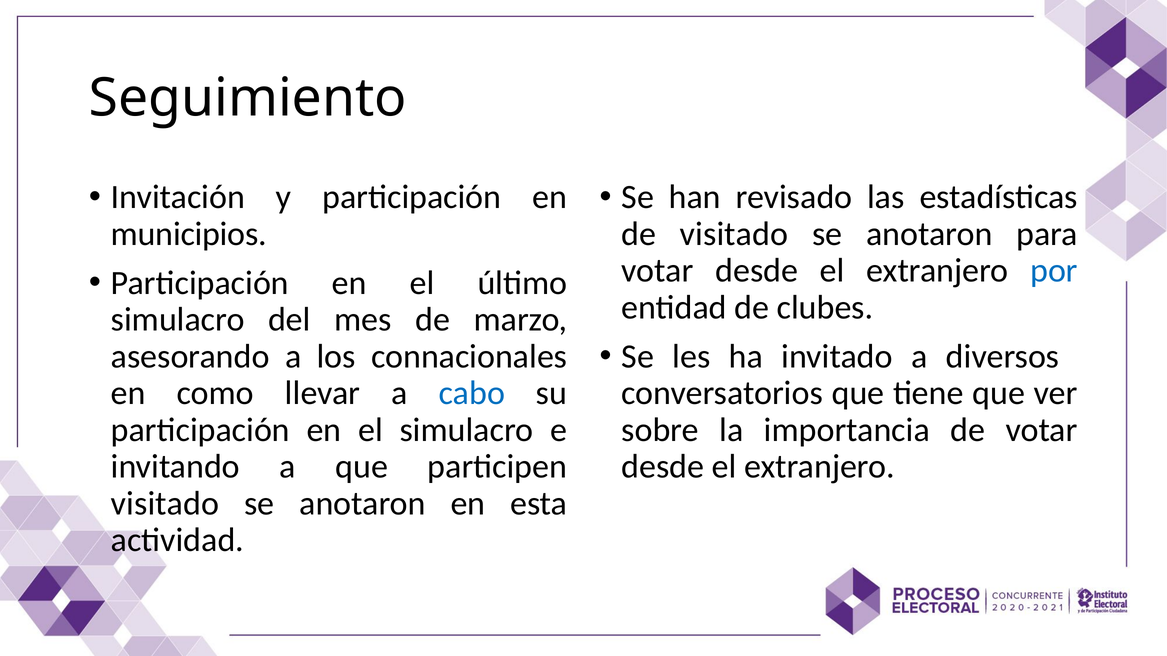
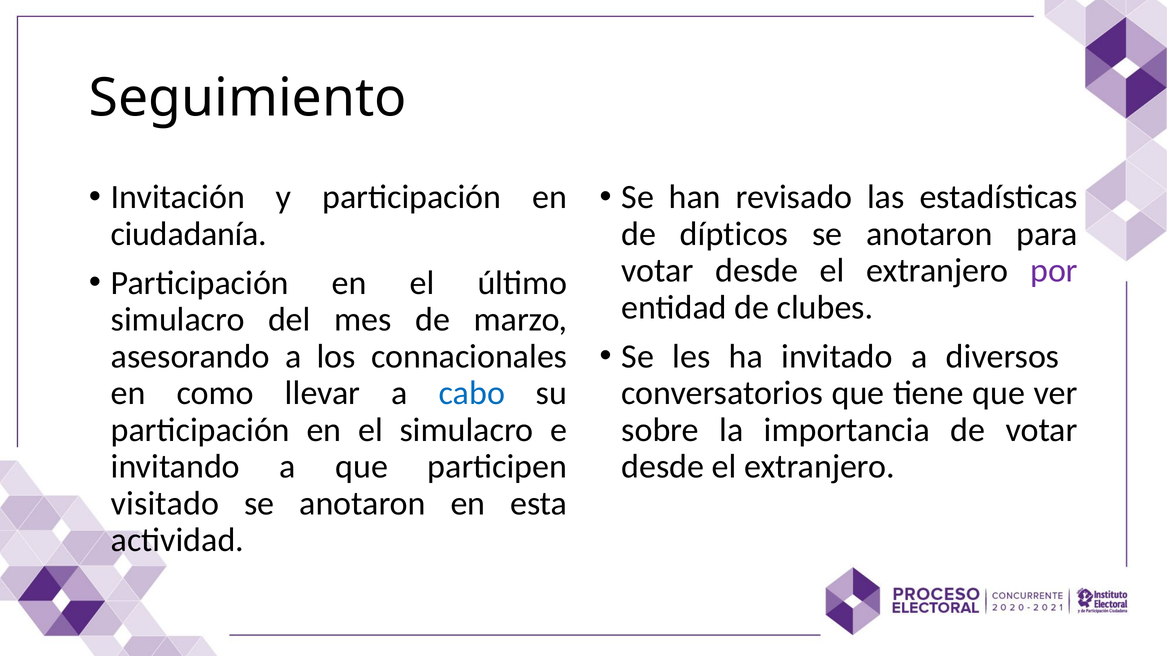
municipios: municipios -> ciudadanía (189, 234)
de visitado: visitado -> dípticos (734, 234)
por colour: blue -> purple (1054, 271)
